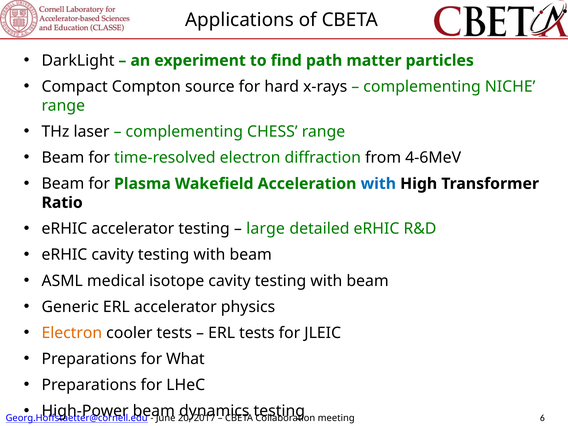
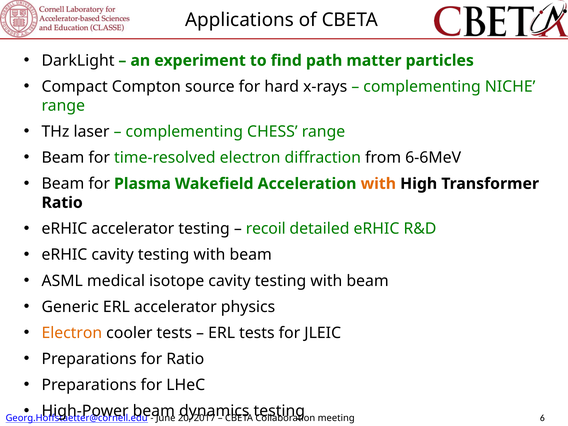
4-6MeV: 4-6MeV -> 6-6MeV (433, 158)
with colour: blue -> orange (378, 184)
large: large -> recoil (266, 229)
for What: What -> Ratio (185, 359)
